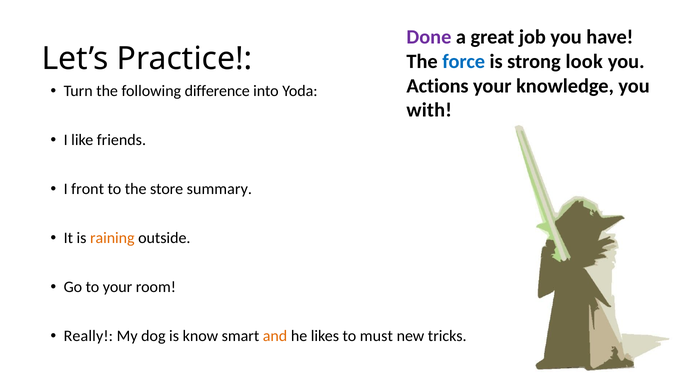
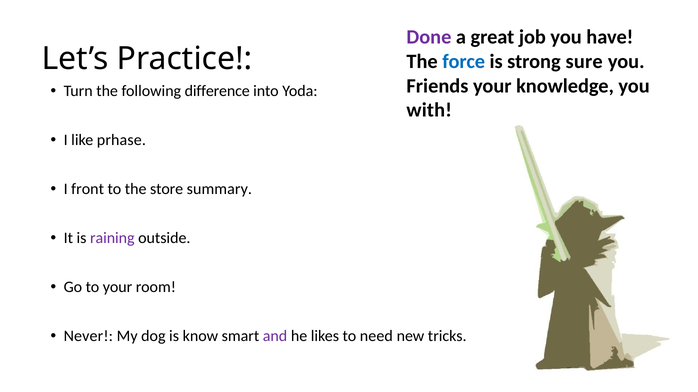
look: look -> sure (584, 62)
Actions: Actions -> Friends (437, 86)
friends: friends -> prhase (121, 140)
raining colour: orange -> purple (112, 238)
Really: Really -> Never (88, 337)
and colour: orange -> purple (275, 337)
must: must -> need (376, 337)
